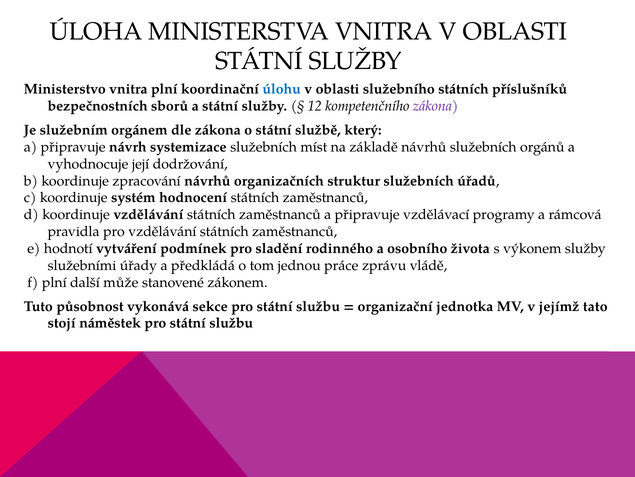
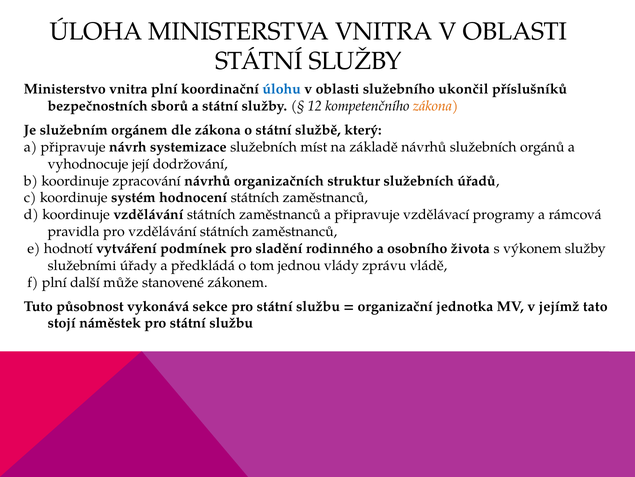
služebního státních: státních -> ukončil (463, 89)
zákona colour: purple -> orange (436, 106)
práce: práce -> vlády (341, 265)
